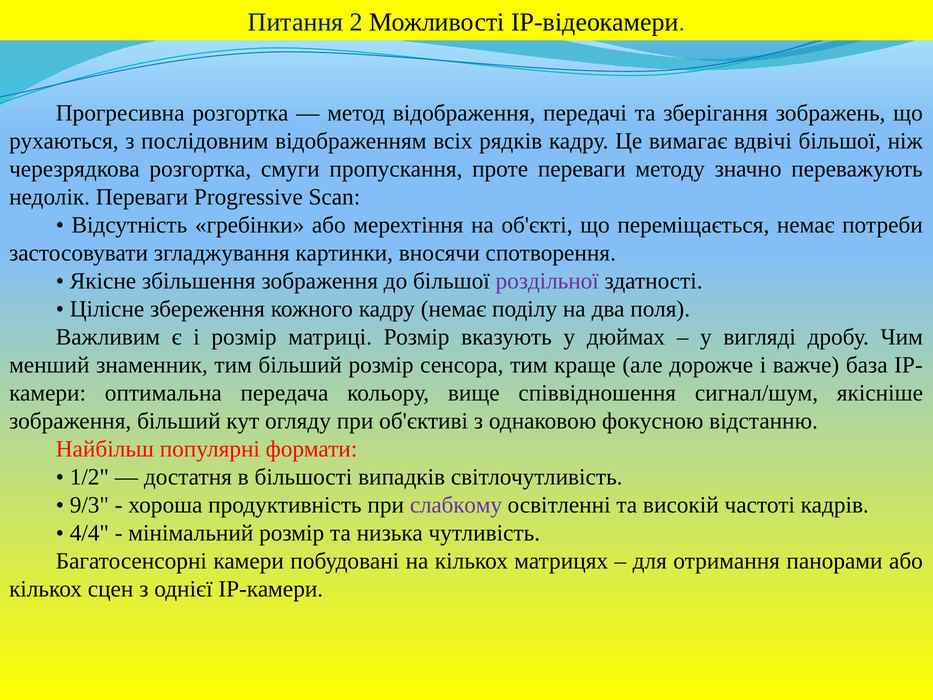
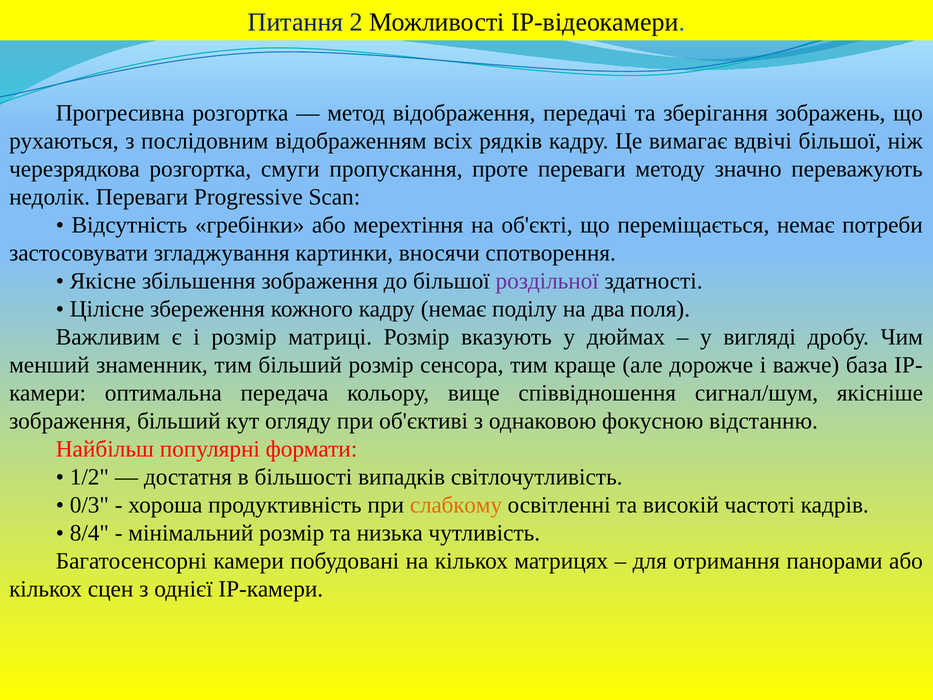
9/3: 9/3 -> 0/3 (89, 505)
слабкому colour: purple -> orange (456, 505)
4/4: 4/4 -> 8/4 (89, 533)
